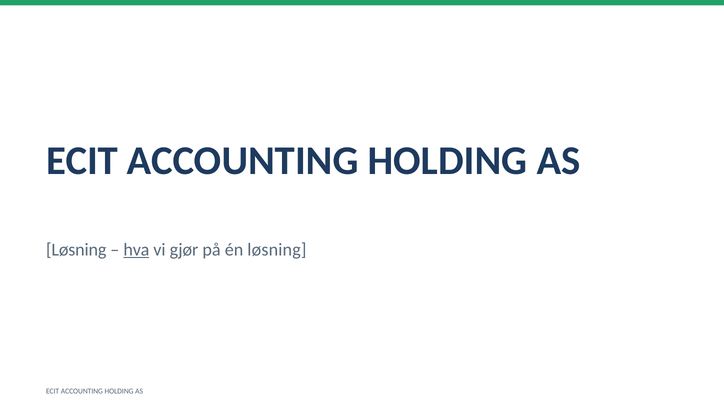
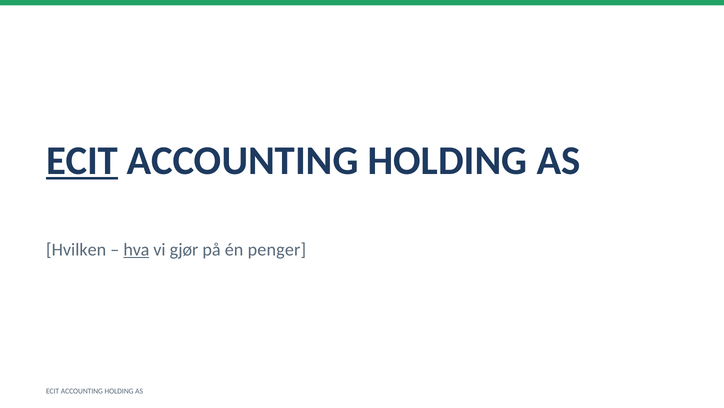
ECIT underline: none -> present (82, 161)
Løsning: Løsning -> Hvilken (76, 249)
én løsning: løsning -> penger (277, 249)
